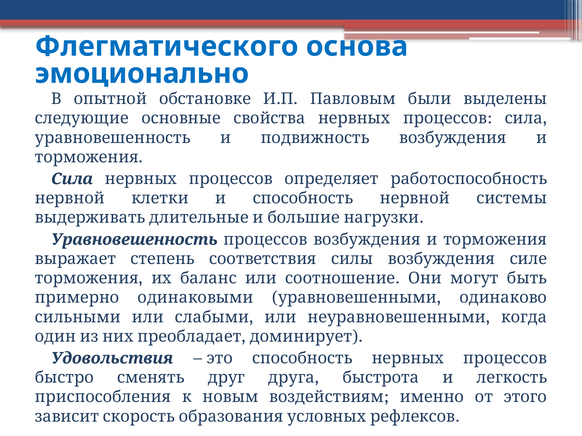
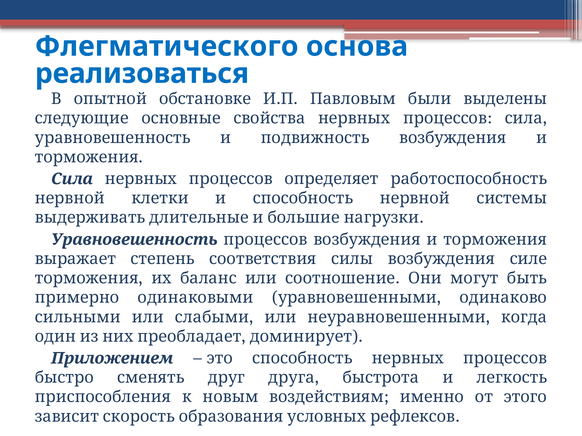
эмоционально: эмоционально -> реализоваться (142, 74)
Удовольствия: Удовольствия -> Приложением (112, 359)
